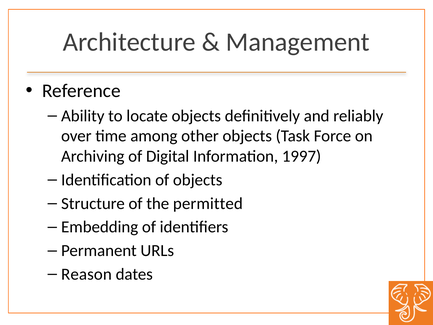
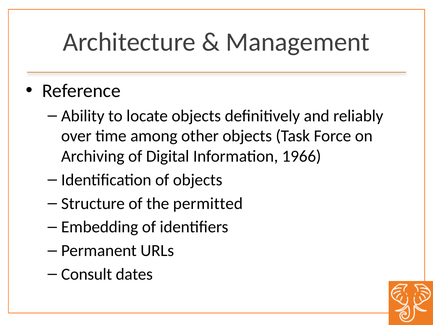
1997: 1997 -> 1966 (302, 156)
Reason: Reason -> Consult (87, 274)
